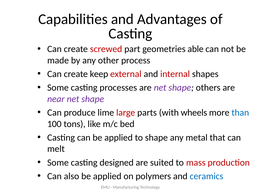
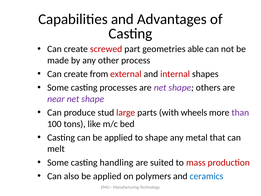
keep: keep -> from (99, 74)
lime: lime -> stud (106, 112)
than colour: blue -> purple (240, 112)
designed: designed -> handling (117, 162)
